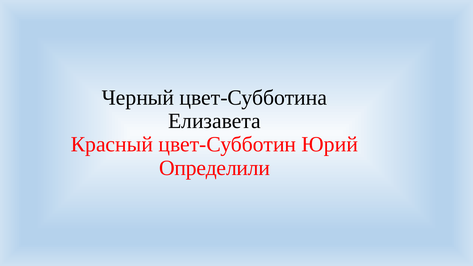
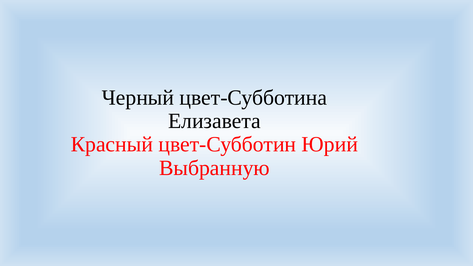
Определили: Определили -> Выбранную (214, 168)
